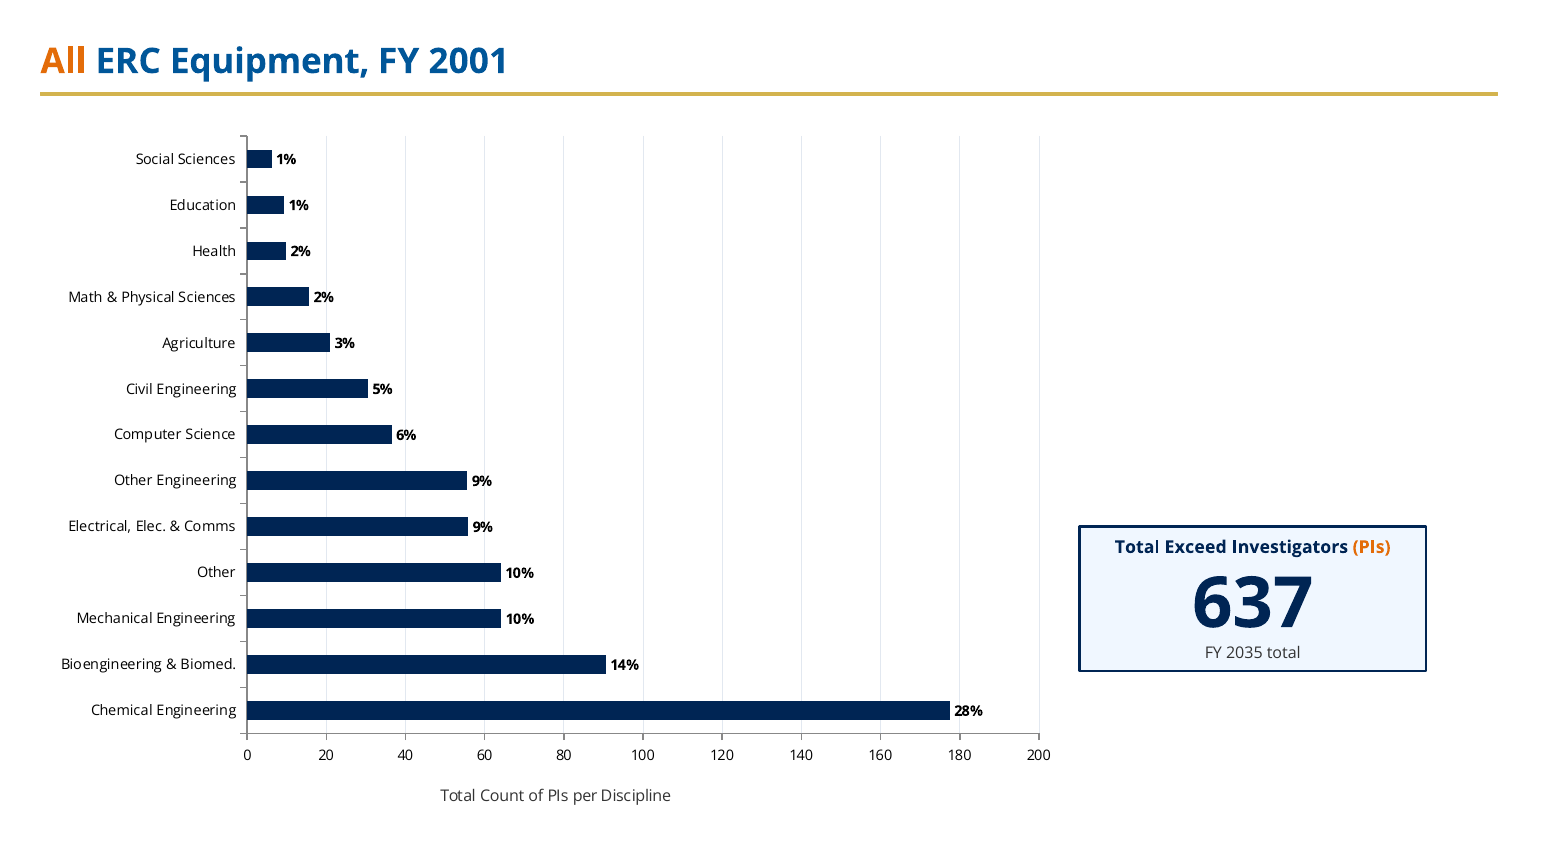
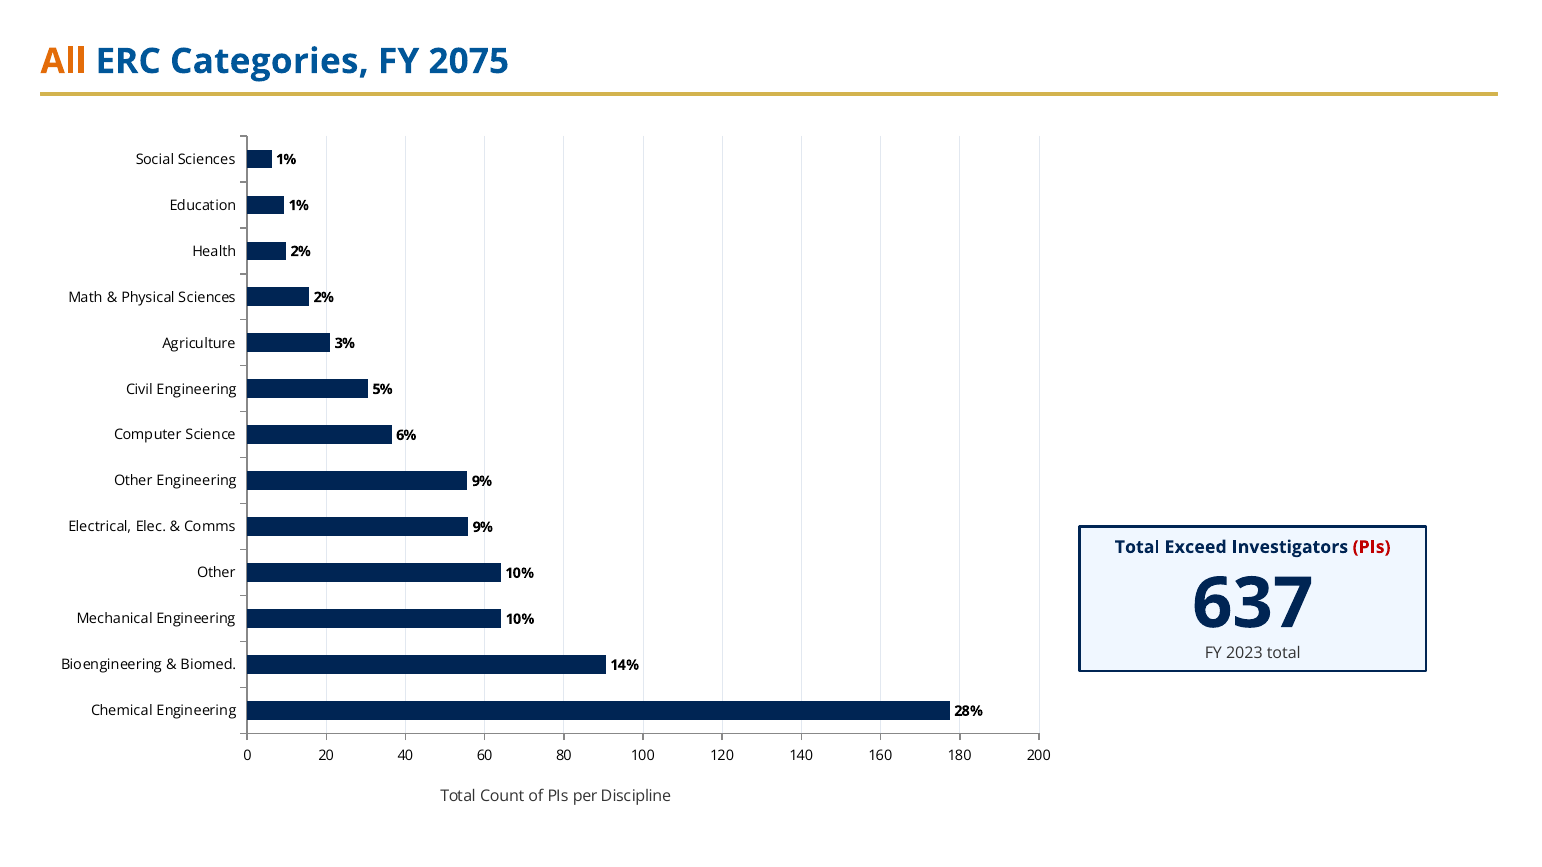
Equipment: Equipment -> Categories (269, 61)
2001: 2001 -> 2075 (469, 61)
PIs colour: orange -> red (1372, 547)
2035: 2035 -> 2023 (1244, 653)
